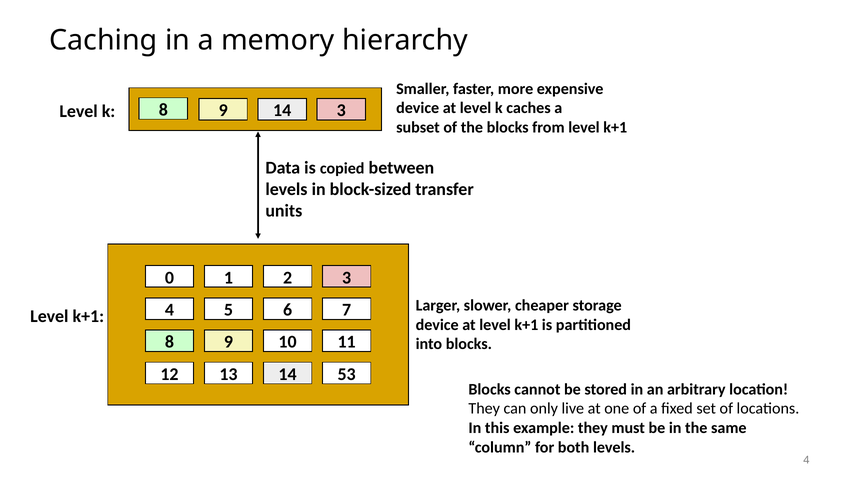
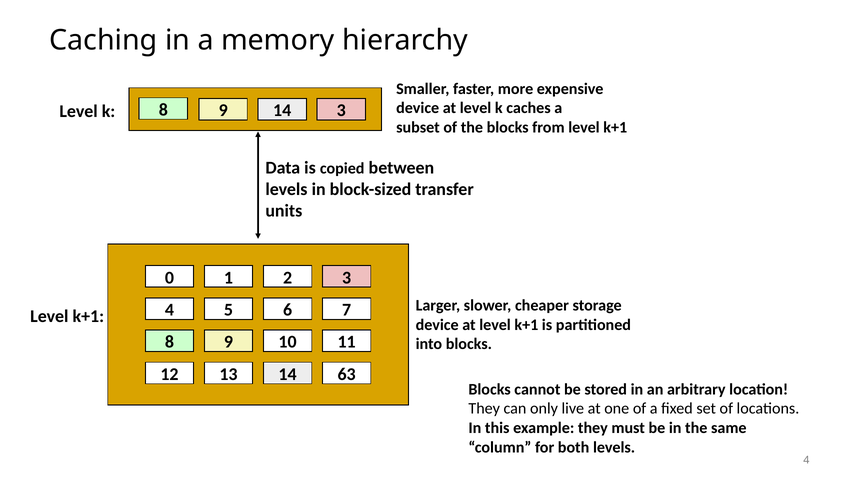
53: 53 -> 63 (347, 374)
